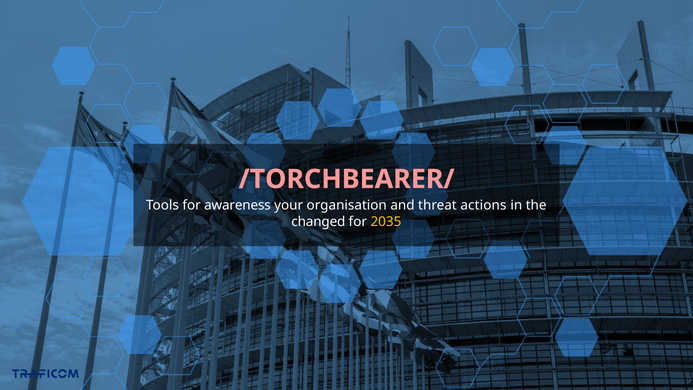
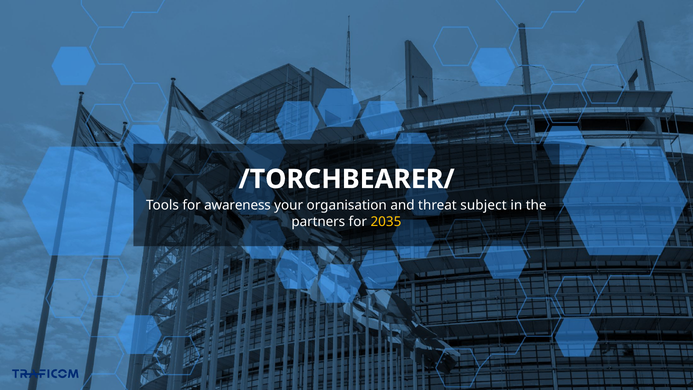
/TORCHBEARER/ colour: pink -> white (347, 179)
actions: actions -> subject (483, 205)
changed: changed -> partners (318, 222)
